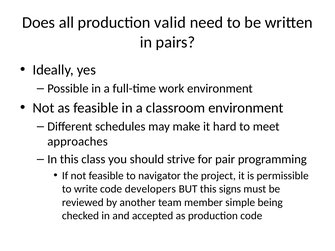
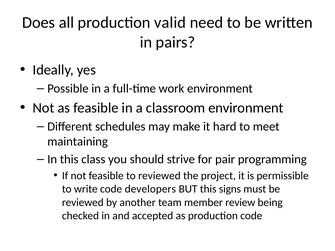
approaches: approaches -> maintaining (78, 142)
to navigator: navigator -> reviewed (159, 176)
simple: simple -> review (240, 203)
